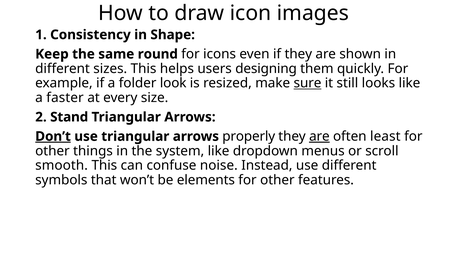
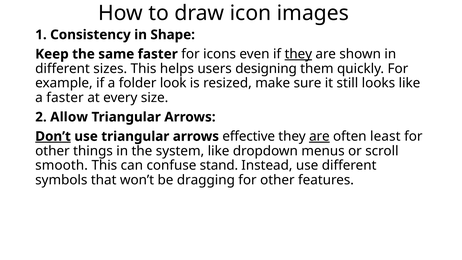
same round: round -> faster (158, 54)
they underline: none -> present (298, 54)
sure underline: present -> none (308, 83)
Stand: Stand -> Allow (69, 117)
properly: properly -> effective (249, 136)
noise: noise -> stand (219, 165)
elements: elements -> dragging (206, 180)
